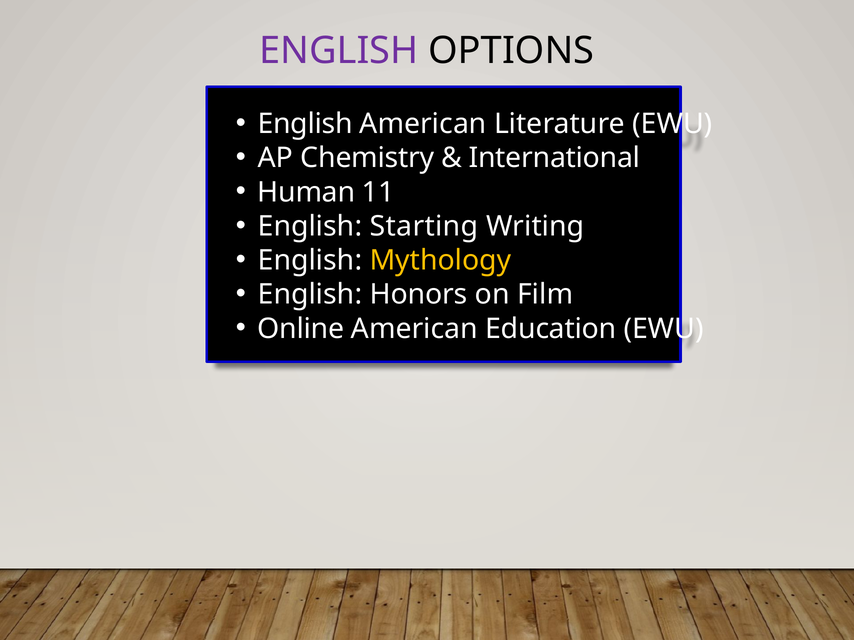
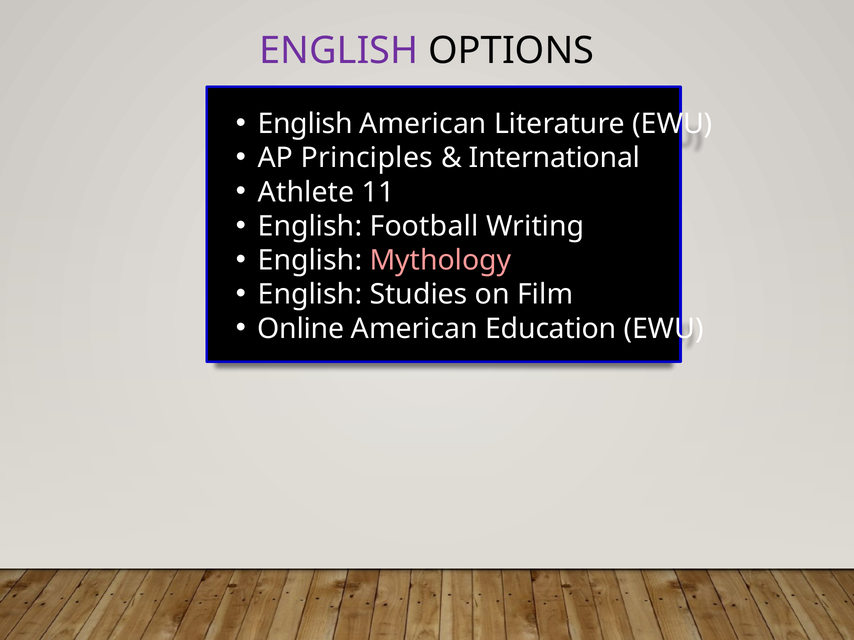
Chemistry: Chemistry -> Principles (367, 158)
Human: Human -> Athlete (306, 192)
Starting: Starting -> Football (424, 226)
Mythology colour: yellow -> pink (441, 261)
Honors: Honors -> Studies (419, 295)
